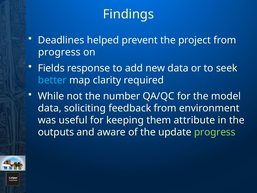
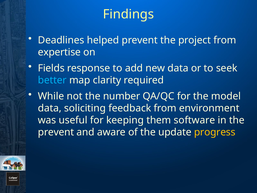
progress: progress -> expertise (59, 52)
attribute: attribute -> software (194, 120)
outputs: outputs -> prevent (56, 132)
progress colour: light green -> yellow (215, 132)
